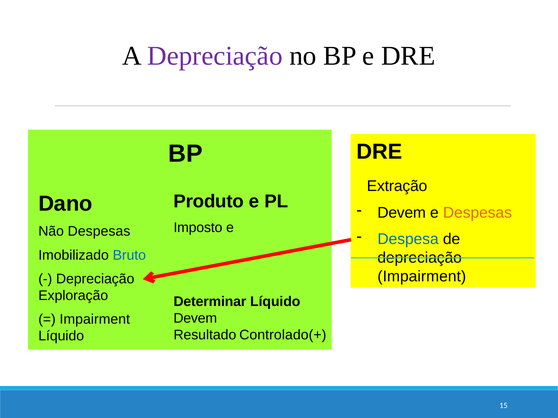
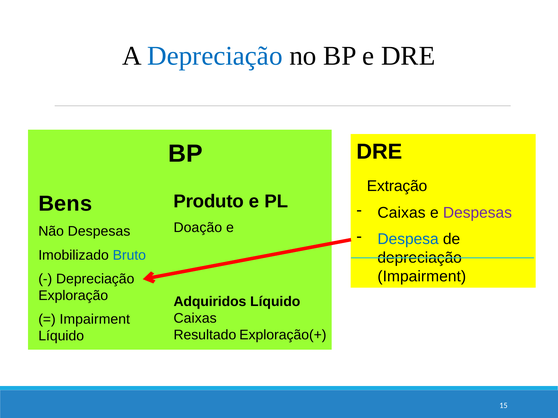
Depreciação colour: purple -> blue (215, 56)
Dano: Dano -> Bens (65, 204)
Devem: Devem -> Caixas (402, 213)
Despesas colour: orange -> purple (477, 213)
Imposto: Imposto -> Doação (198, 228)
Determinar: Determinar -> Adquiridos (210, 302)
Devem: Devem -> Caixas (195, 319)
Controlado(+: Controlado(+ -> Exploração(+ (283, 335)
